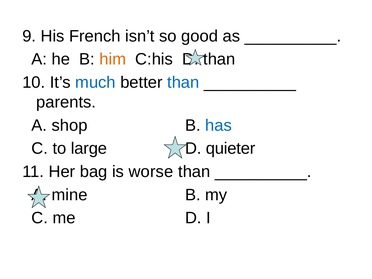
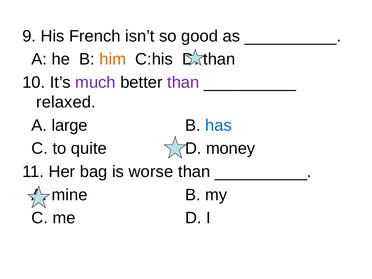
much colour: blue -> purple (95, 82)
than colour: blue -> purple (183, 82)
parents: parents -> relaxed (66, 102)
shop: shop -> large (70, 125)
large: large -> quite (89, 149)
quieter: quieter -> money (231, 149)
